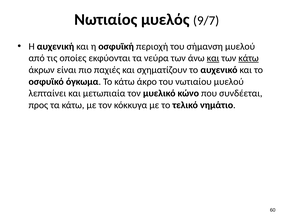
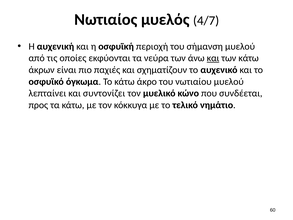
9/7: 9/7 -> 4/7 (206, 20)
κάτω underline: present -> none (249, 58)
μετωπιαία: μετωπιαία -> συντονίζει (104, 93)
